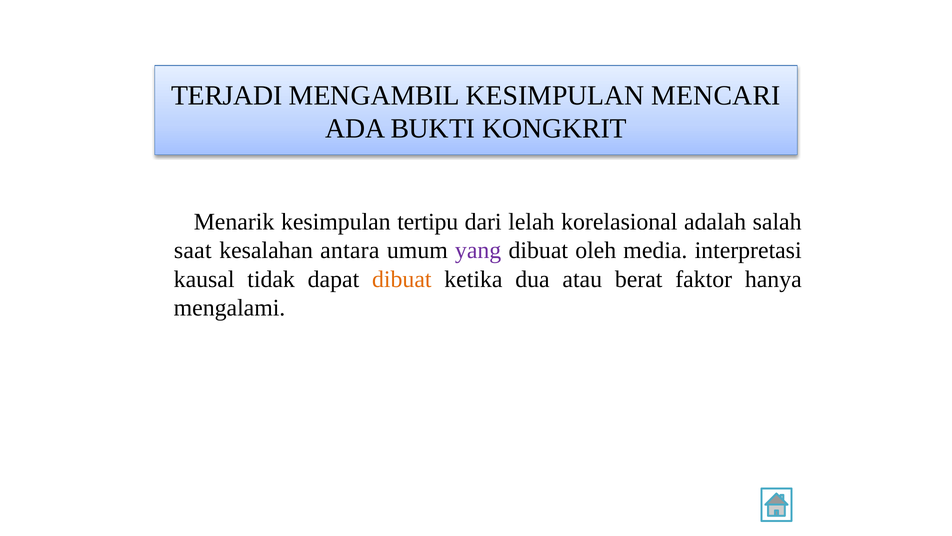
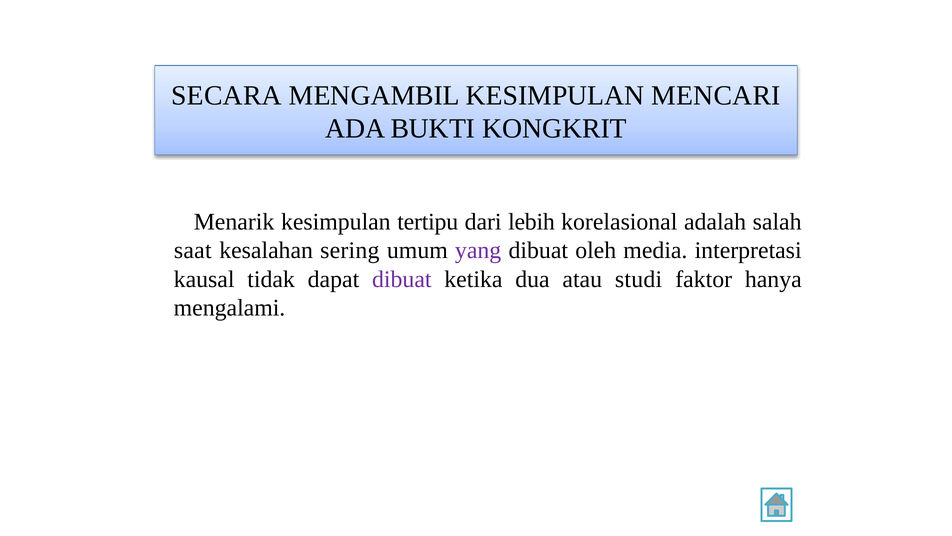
TERJADI: TERJADI -> SECARA (226, 95)
lelah: lelah -> lebih (532, 222)
antara: antara -> sering (350, 250)
dibuat colour: orange -> purple (402, 279)
berat: berat -> studi (639, 279)
